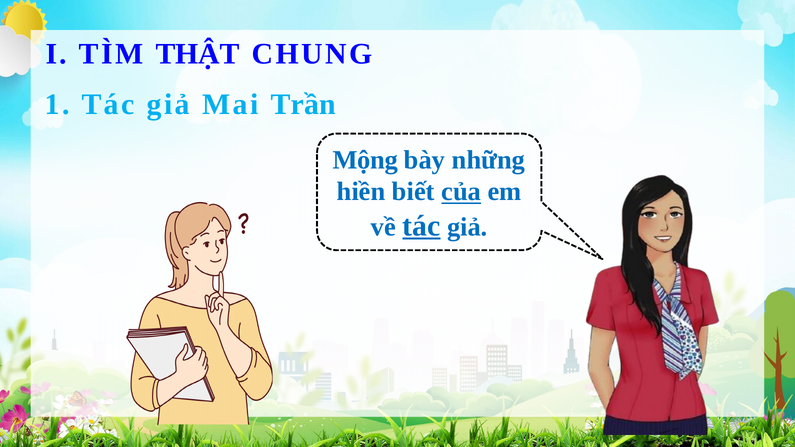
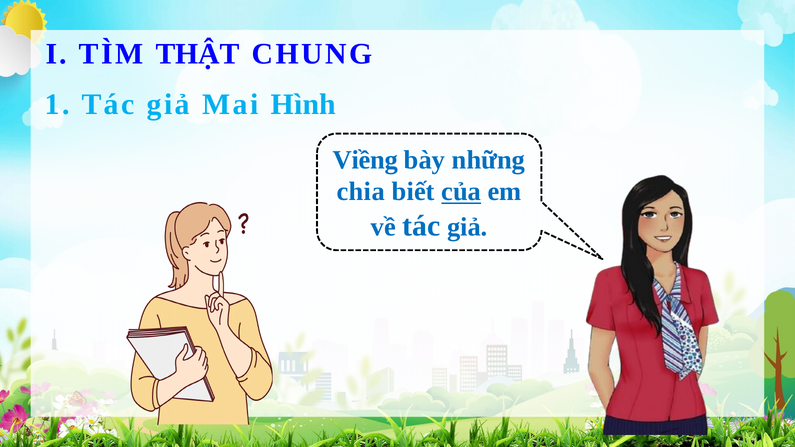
Trần: Trần -> Hình (303, 105)
Mộng: Mộng -> Viềng (365, 160)
hiền: hiền -> chia (361, 192)
tác underline: present -> none (421, 226)
